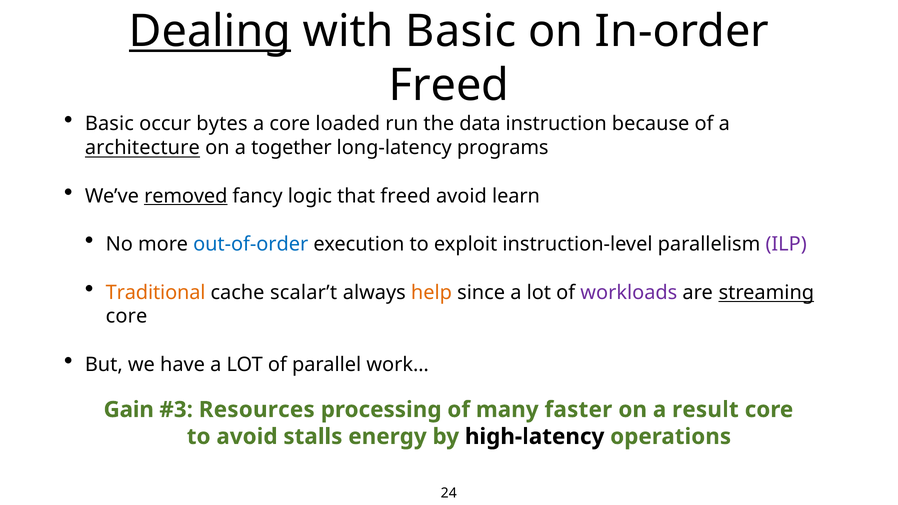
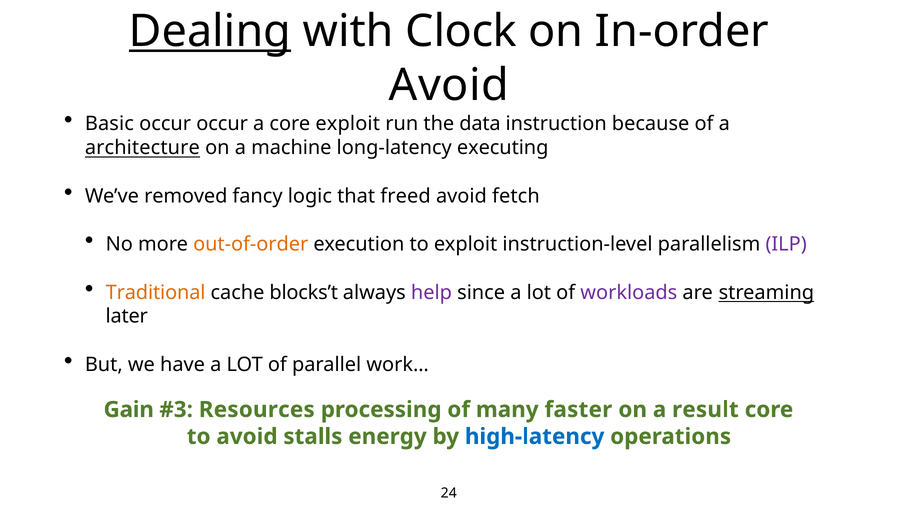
with Basic: Basic -> Clock (461, 31)
Freed: Freed -> Avoid (449, 85)
occur bytes: bytes -> occur (222, 124)
core loaded: loaded -> exploit (348, 124)
together: together -> machine (291, 148)
programs: programs -> executing (503, 148)
removed underline: present -> none (186, 196)
learn: learn -> fetch (516, 196)
out-of-order colour: blue -> orange (251, 244)
scalar’t: scalar’t -> blocks’t (304, 293)
help colour: orange -> purple (432, 293)
core: core -> later (127, 316)
high-latency colour: black -> blue (535, 437)
